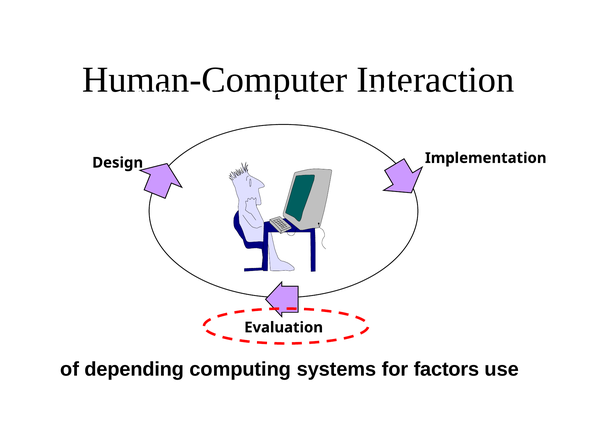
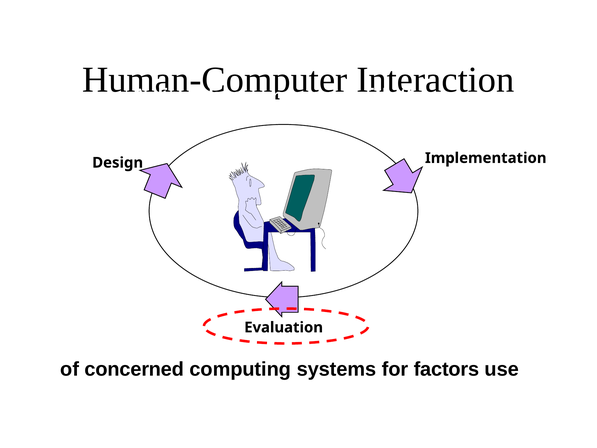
of depending: depending -> concerned (134, 369)
